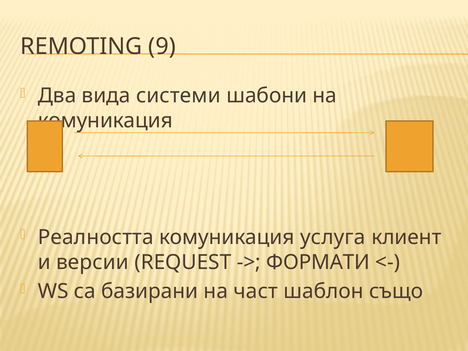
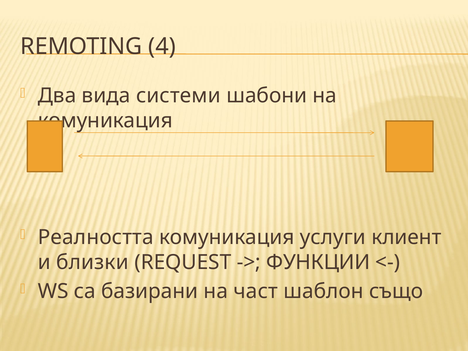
9: 9 -> 4 (162, 46)
услуга: услуга -> услуги (333, 237)
версии: версии -> близки (92, 262)
ФОРМАТИ: ФОРМАТИ -> ФУНКЦИИ (318, 262)
